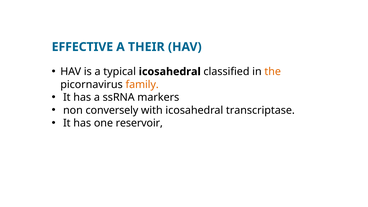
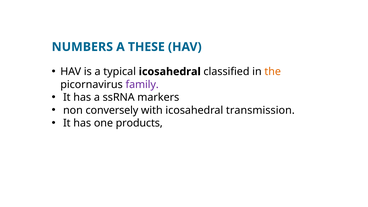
EFFECTIVE: EFFECTIVE -> NUMBERS (82, 47)
THEIR: THEIR -> THESE (146, 47)
family colour: orange -> purple (142, 85)
transcriptase: transcriptase -> transmission (260, 110)
reservoir: reservoir -> products (139, 123)
